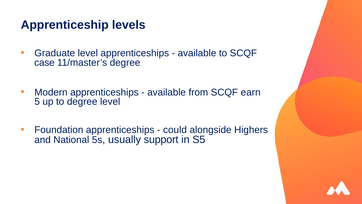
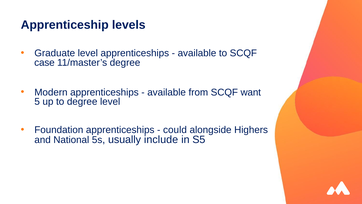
earn: earn -> want (251, 92)
support: support -> include (161, 139)
